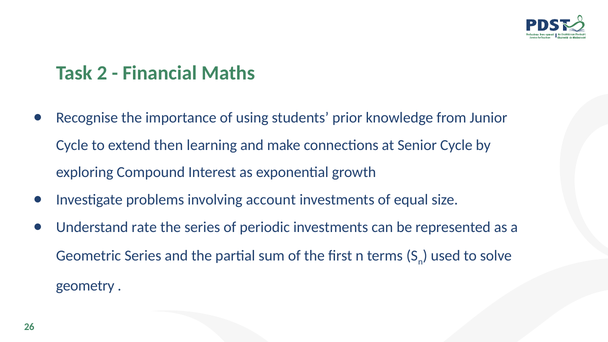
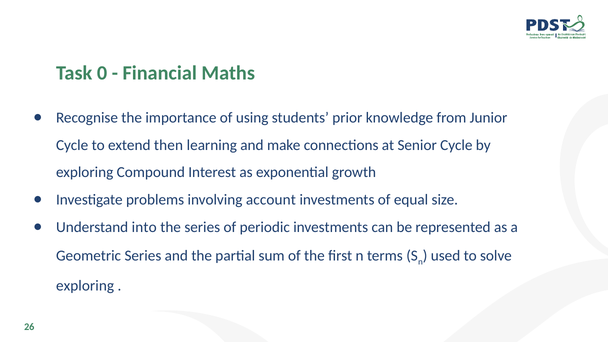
2: 2 -> 0 (102, 73)
rate: rate -> into (144, 227)
geometry: geometry -> exploring (85, 286)
